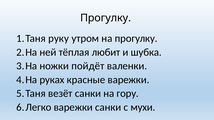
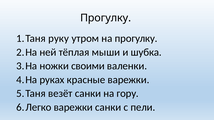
любит: любит -> мыши (106, 52)
пойдёт: пойдёт -> своими (88, 66)
мухи: мухи -> пели (143, 107)
